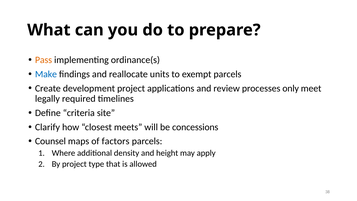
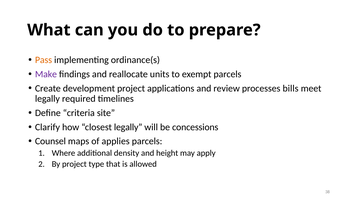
Make colour: blue -> purple (46, 74)
only: only -> bills (291, 88)
closest meets: meets -> legally (128, 127)
factors: factors -> applies (116, 141)
